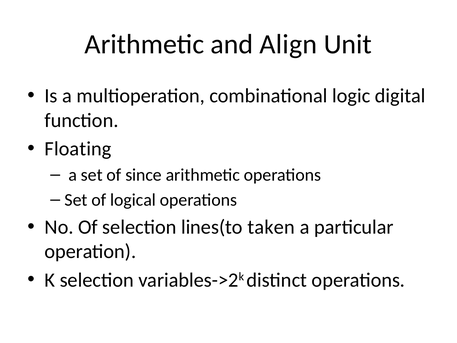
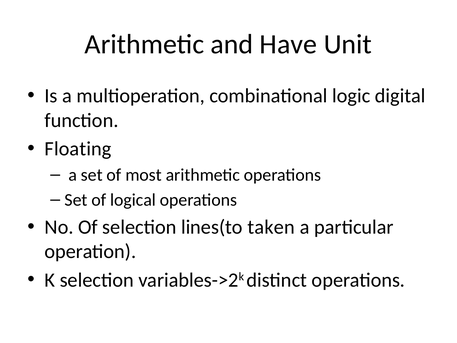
Align: Align -> Have (288, 44)
since: since -> most (144, 175)
